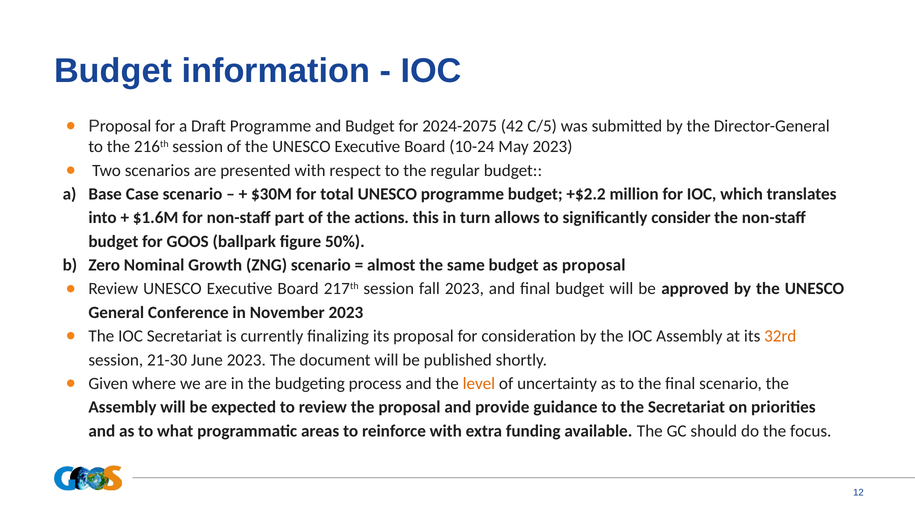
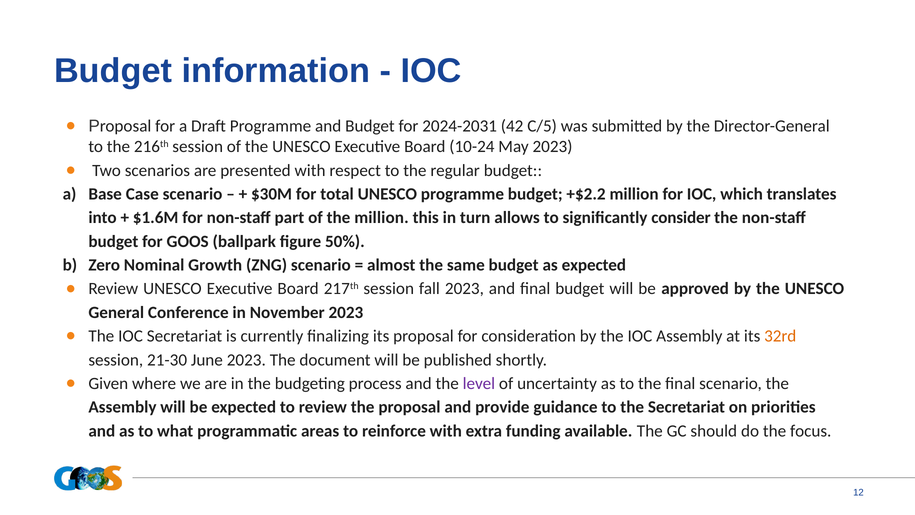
2024-2075: 2024-2075 -> 2024-2031 (460, 126)
the actions: actions -> million (381, 218)
as proposal: proposal -> expected (594, 265)
level colour: orange -> purple (479, 383)
